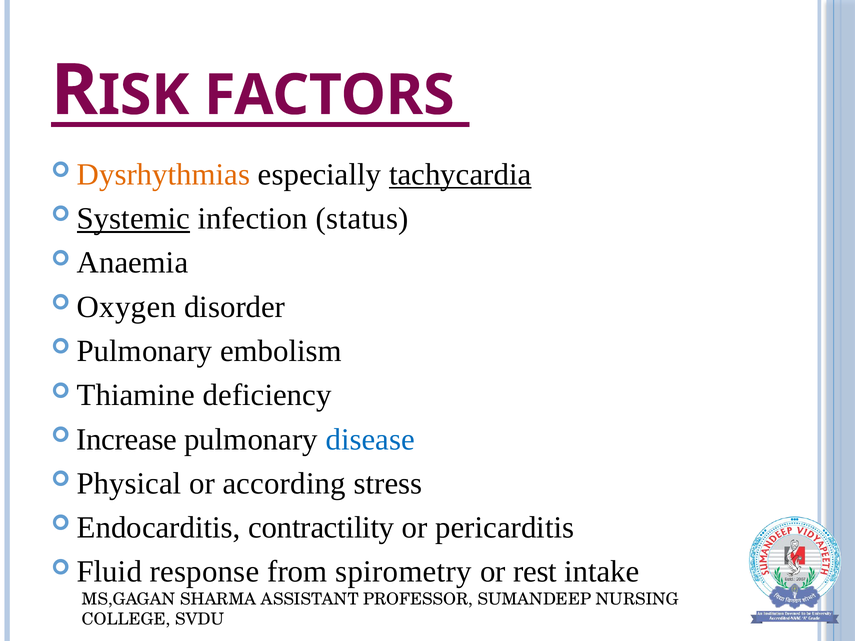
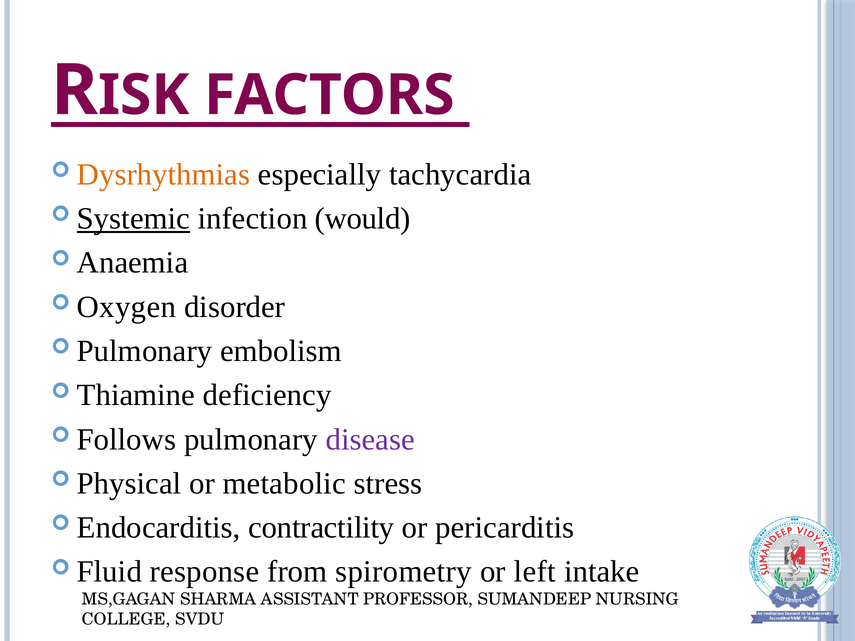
tachycardia underline: present -> none (460, 175)
status: status -> would (363, 219)
Increase: Increase -> Follows (127, 439)
disease colour: blue -> purple (370, 439)
according: according -> metabolic (284, 484)
rest: rest -> left (535, 572)
